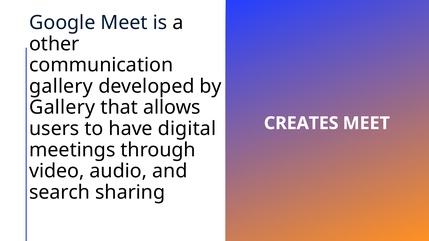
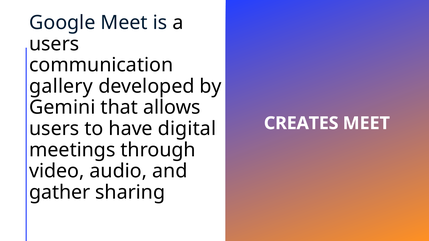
other: other -> users (54, 44)
Gallery: Gallery -> Gemini (62, 108)
search: search -> gather (60, 193)
